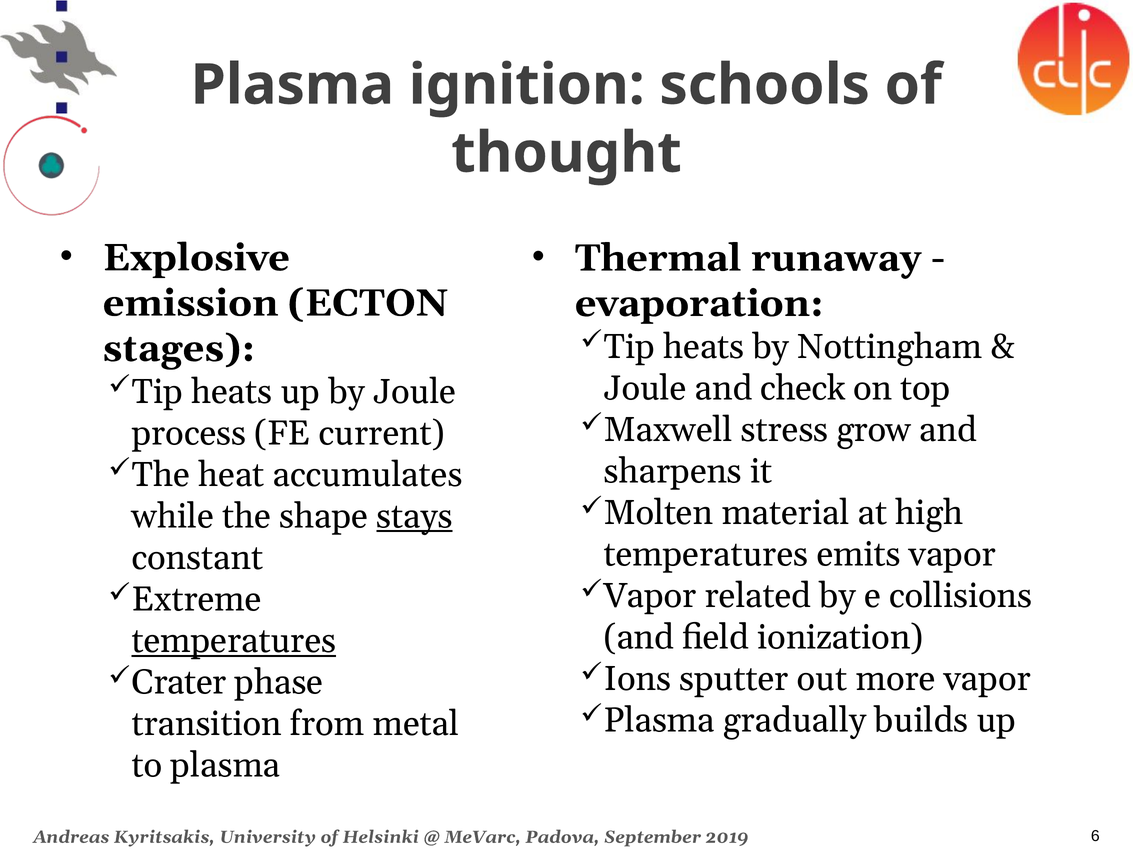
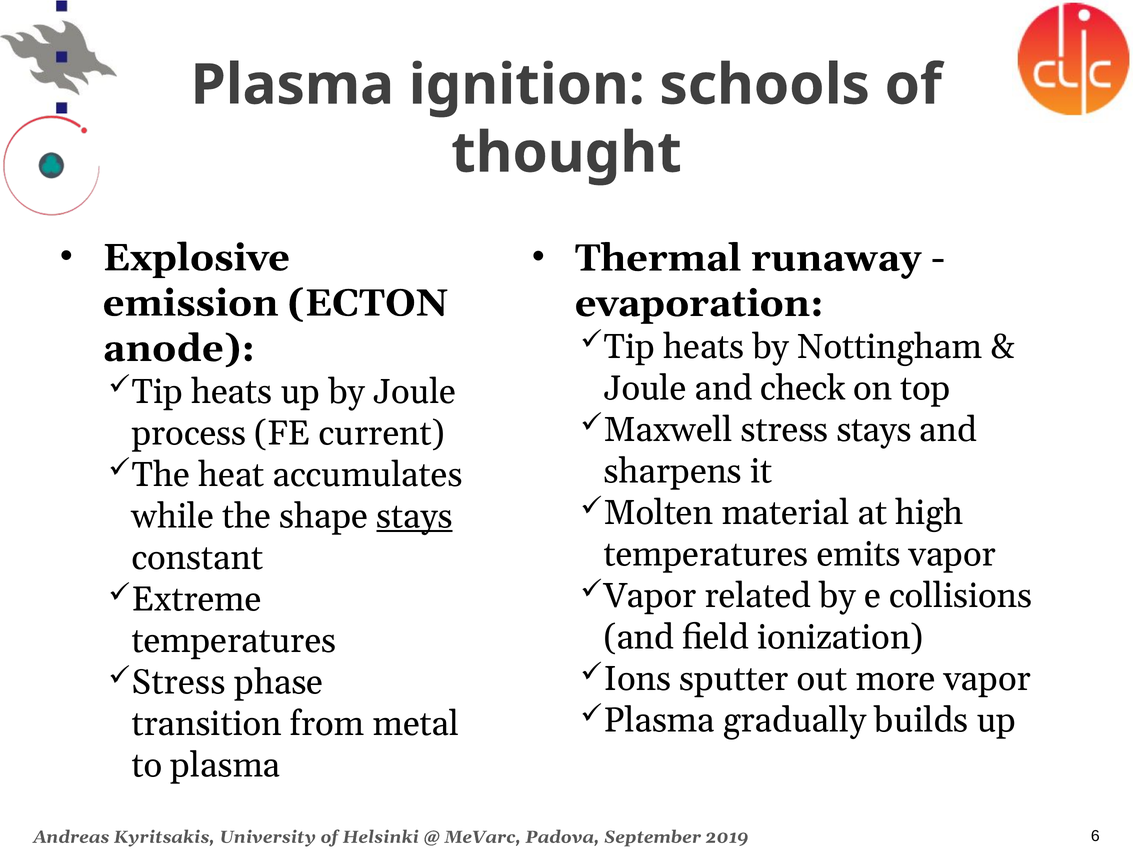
stages: stages -> anode (179, 348)
stress grow: grow -> stays (874, 430)
temperatures underline: present -> none (234, 641)
Crater: Crater -> Stress (179, 682)
